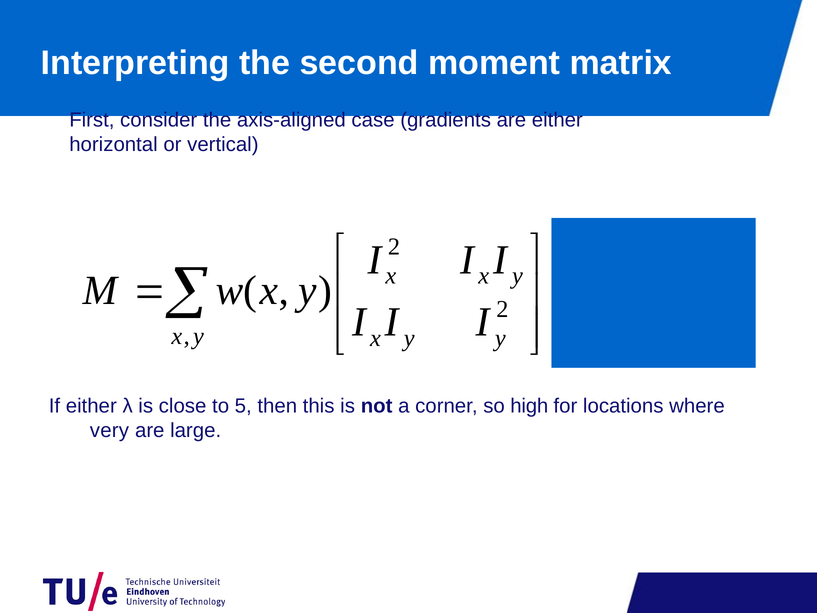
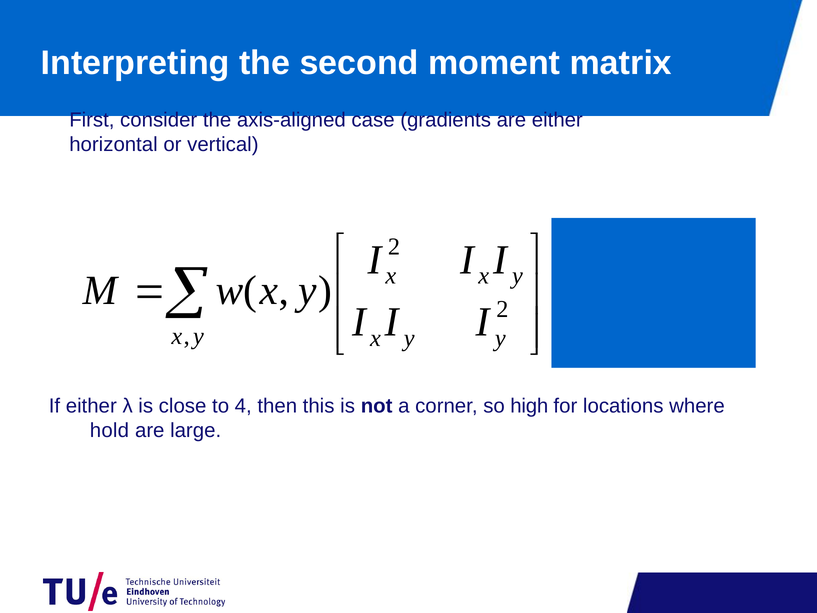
5: 5 -> 4 (243, 406)
very: very -> hold (109, 430)
